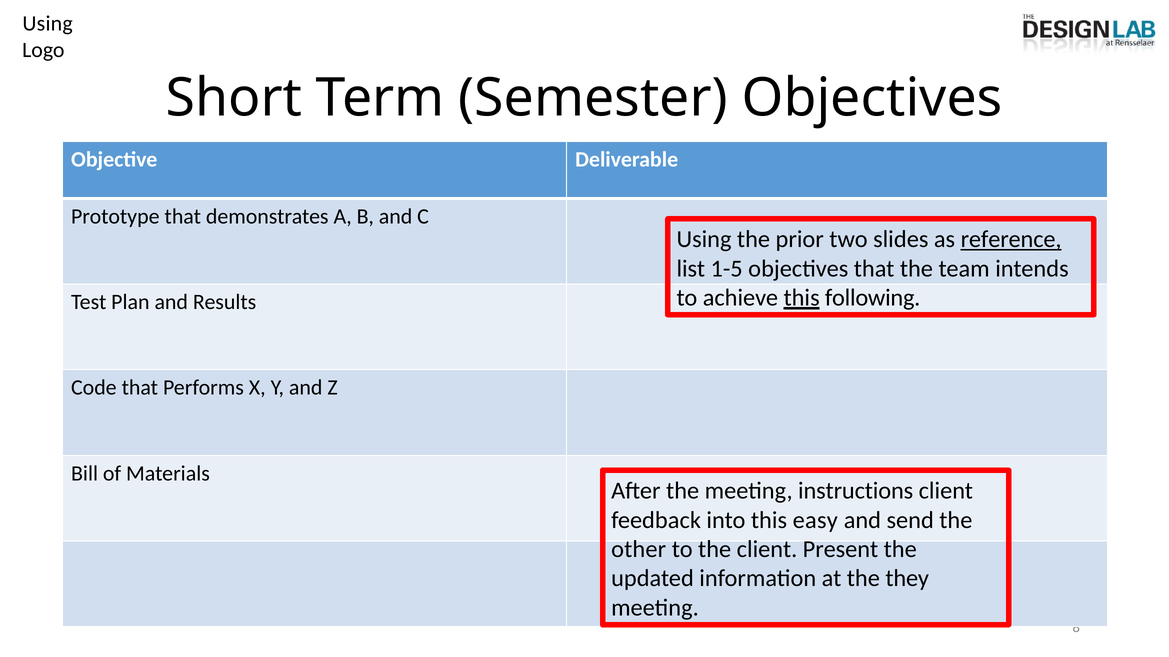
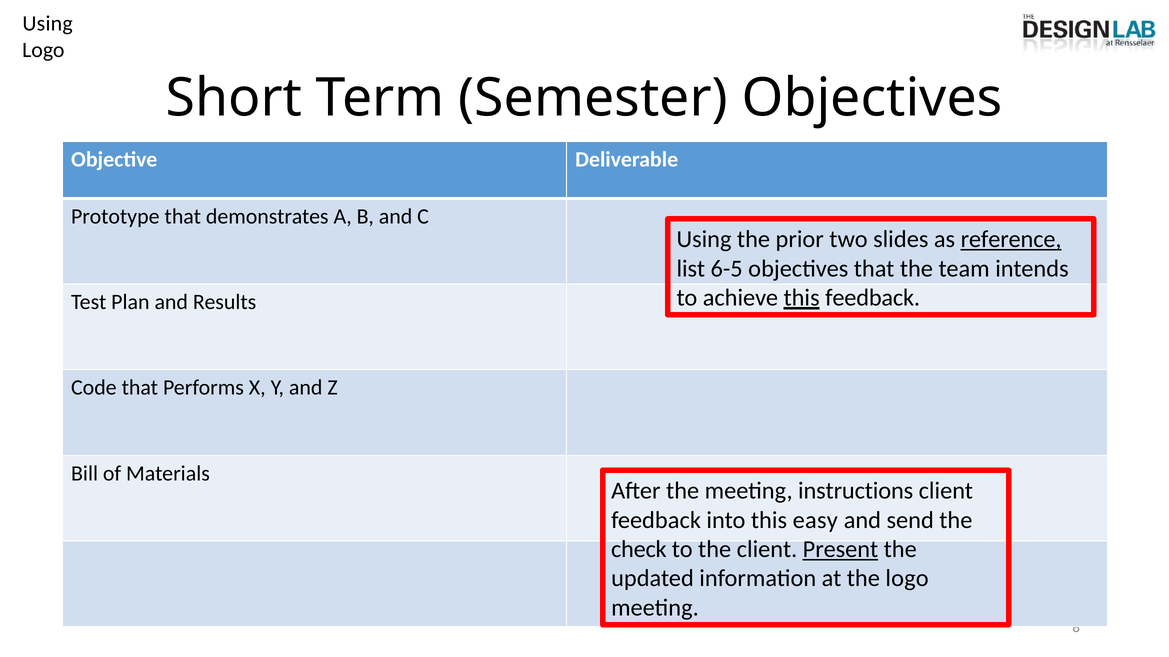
1-5: 1-5 -> 6-5 (727, 269)
this following: following -> feedback (873, 298)
other: other -> check (639, 550)
Present underline: none -> present (840, 550)
the they: they -> logo (907, 579)
